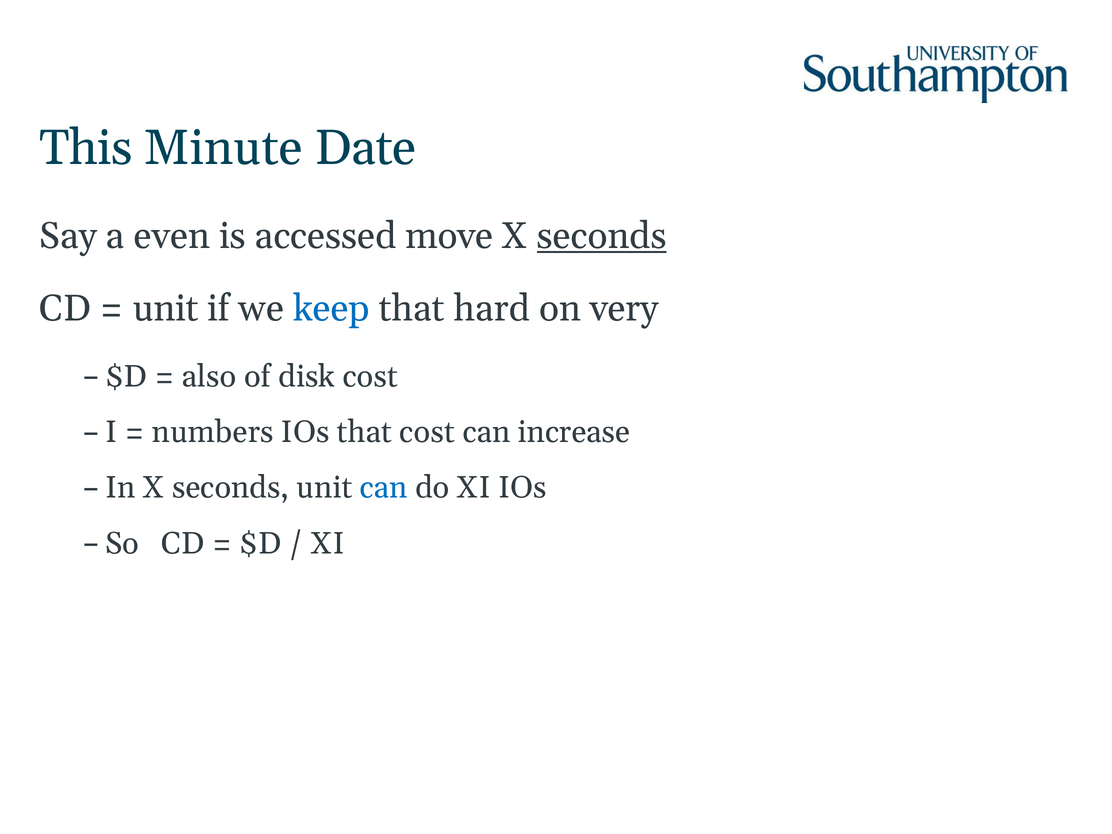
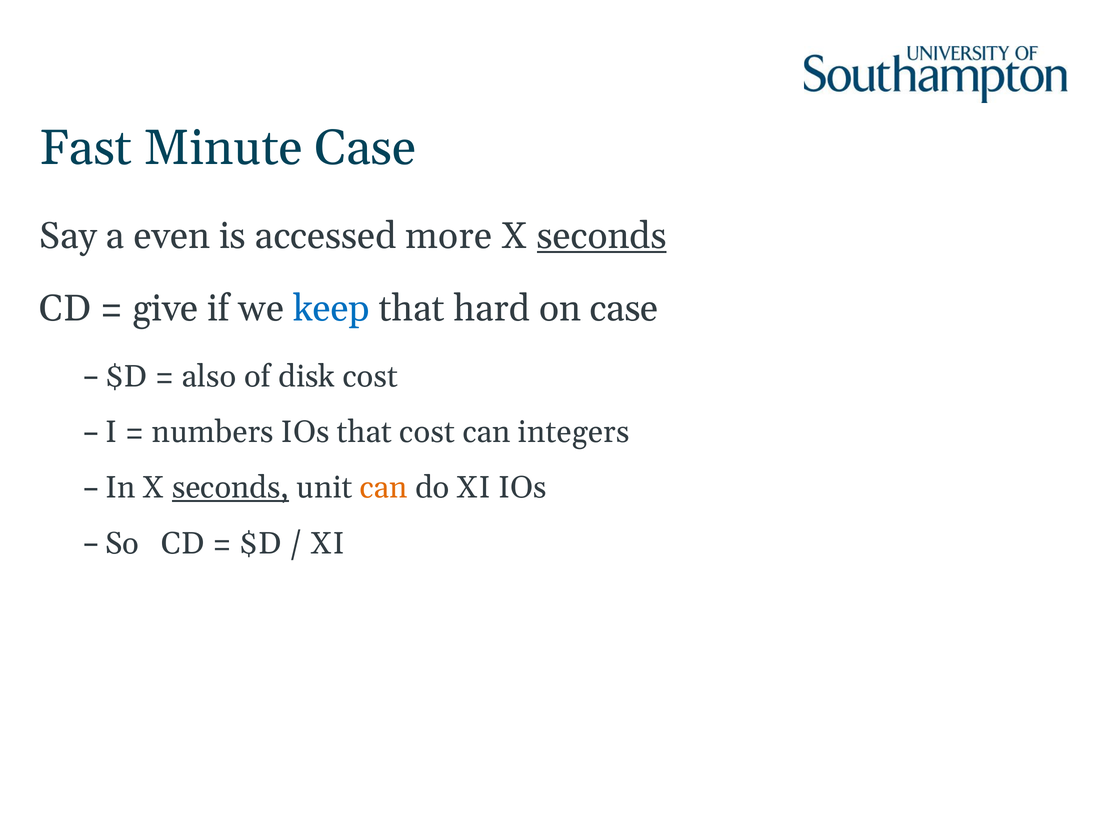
This: This -> Fast (86, 148)
Minute Date: Date -> Case (365, 148)
move: move -> more (449, 236)
unit: unit -> give (165, 308)
on very: very -> case (624, 308)
increase: increase -> integers (574, 432)
seconds underline: none -> present (231, 488)
can colour: blue -> orange (384, 488)
